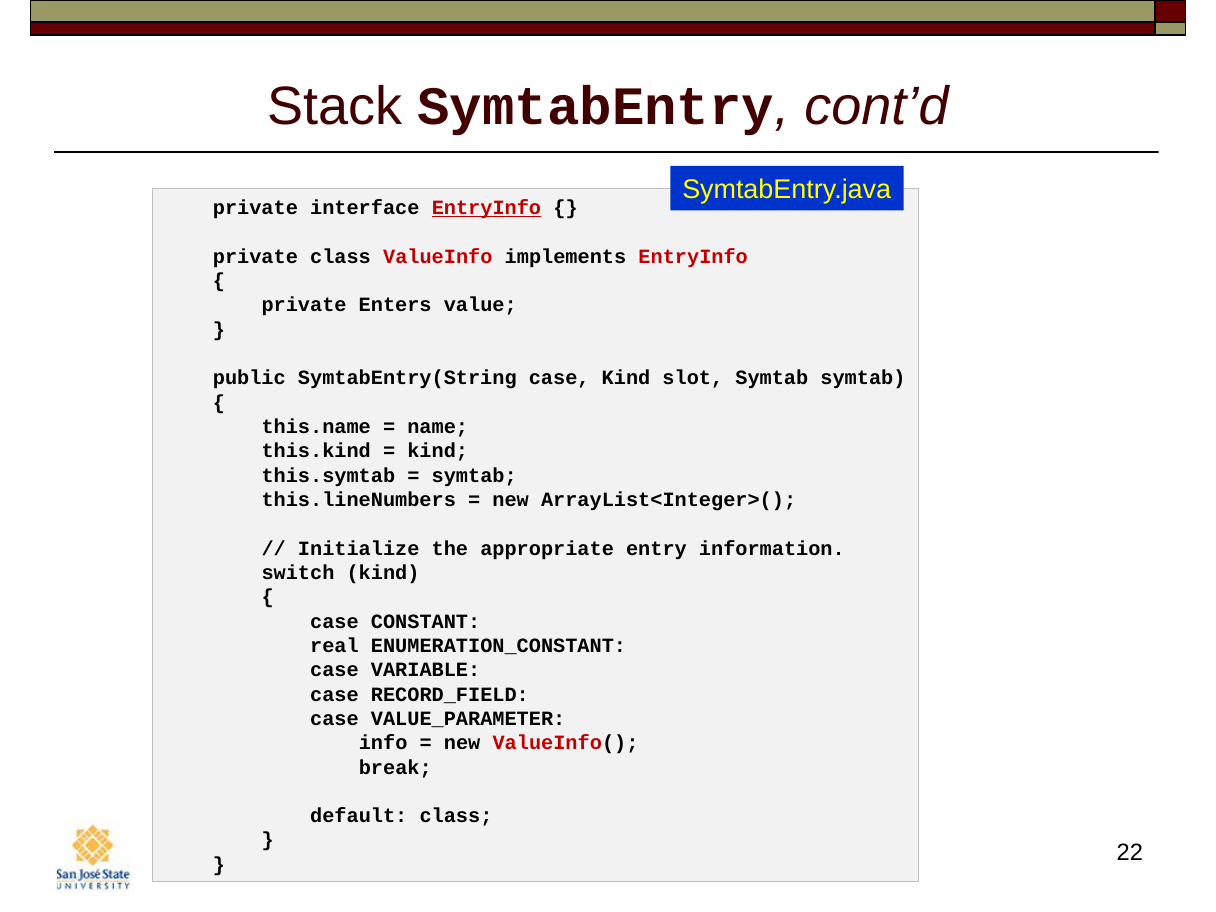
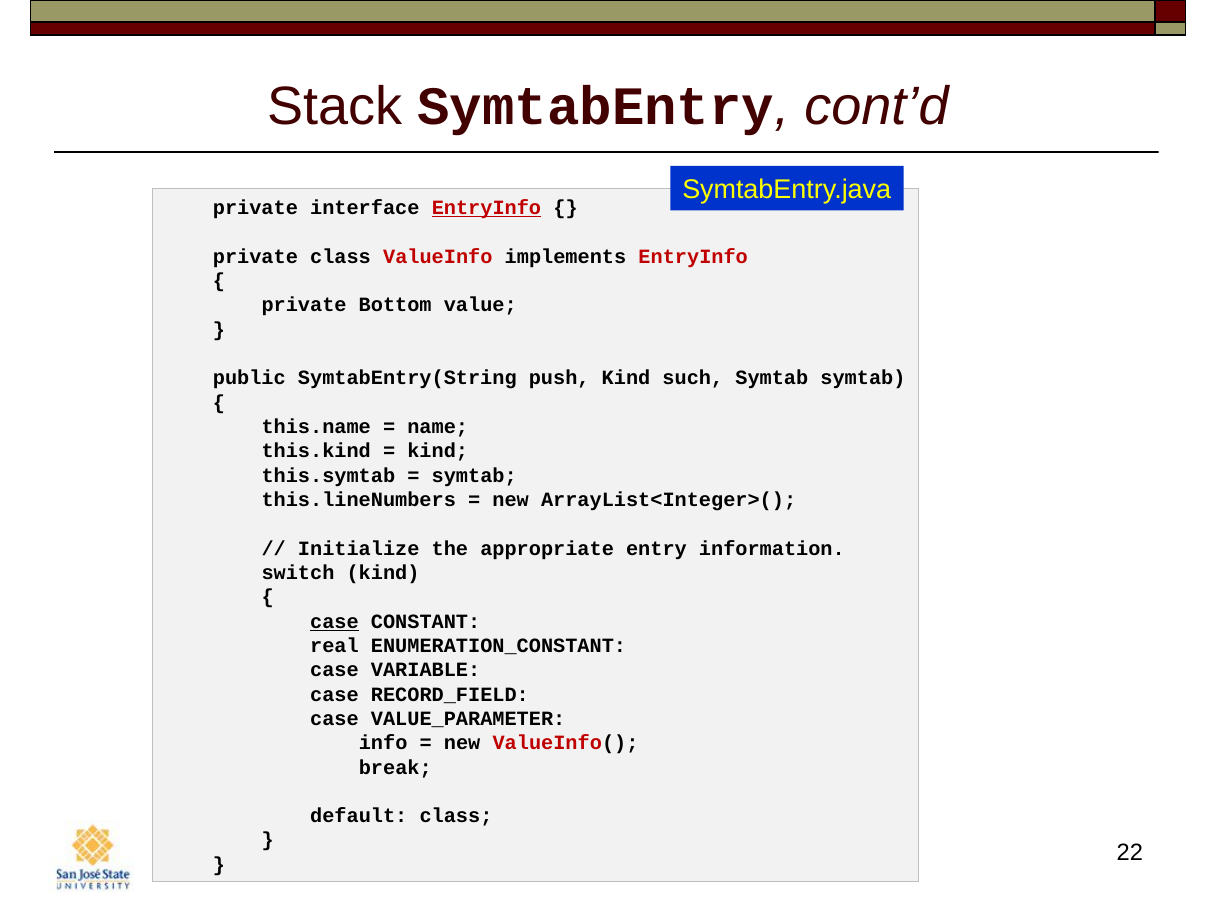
Enters: Enters -> Bottom (395, 305)
SymtabEntry(String case: case -> push (559, 378)
slot: slot -> such (693, 378)
case underline: none -> present (334, 621)
